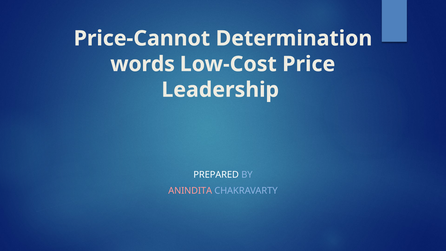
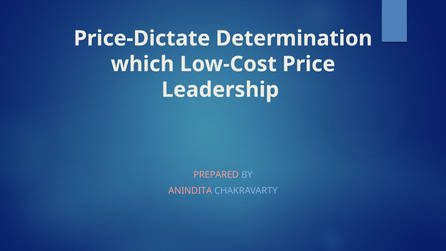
Price-Cannot: Price-Cannot -> Price-Dictate (142, 38)
words: words -> which (142, 64)
PREPARED colour: white -> pink (216, 175)
